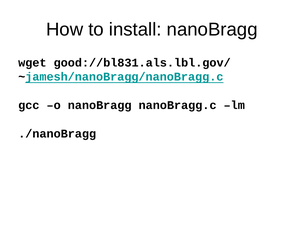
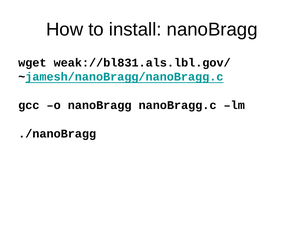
good://bl831.als.lbl.gov/: good://bl831.als.lbl.gov/ -> weak://bl831.als.lbl.gov/ (142, 63)
